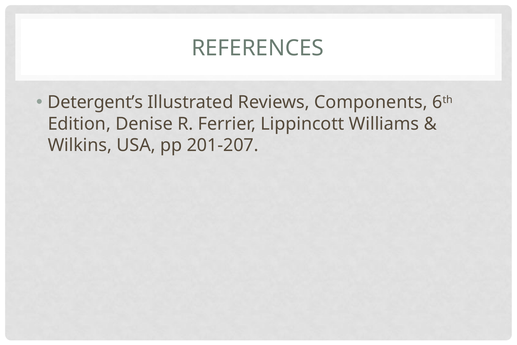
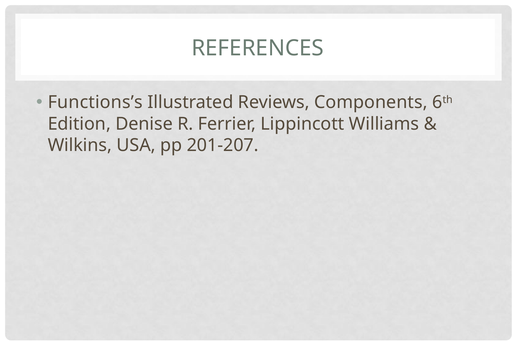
Detergent’s: Detergent’s -> Functions’s (95, 102)
